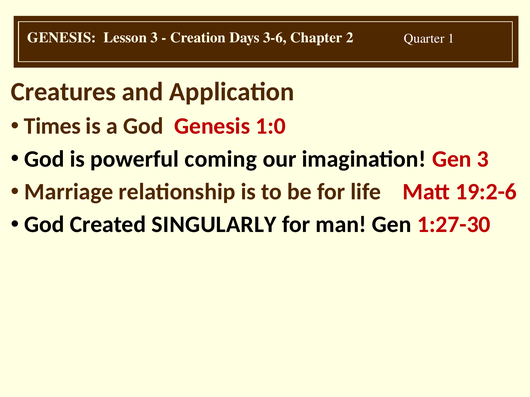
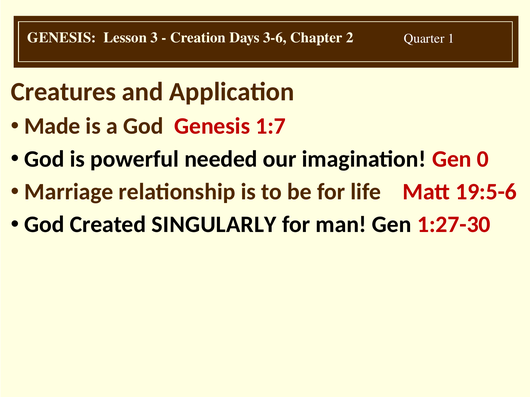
Times: Times -> Made (52, 126)
1:0: 1:0 -> 1:7 (271, 126)
coming: coming -> needed (221, 159)
Gen 3: 3 -> 0 (483, 159)
19:2-6: 19:2-6 -> 19:5-6 (486, 192)
